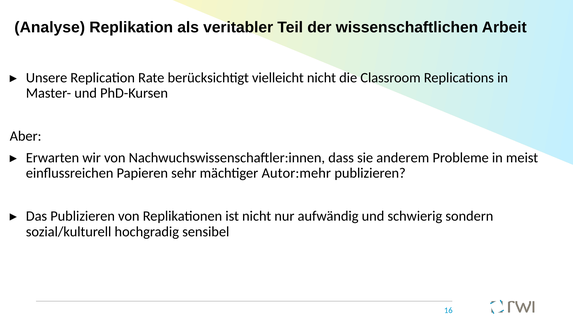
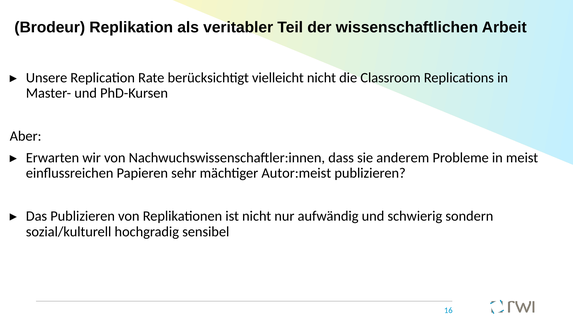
Analyse: Analyse -> Brodeur (50, 27)
Autor:mehr: Autor:mehr -> Autor:meist (296, 173)
